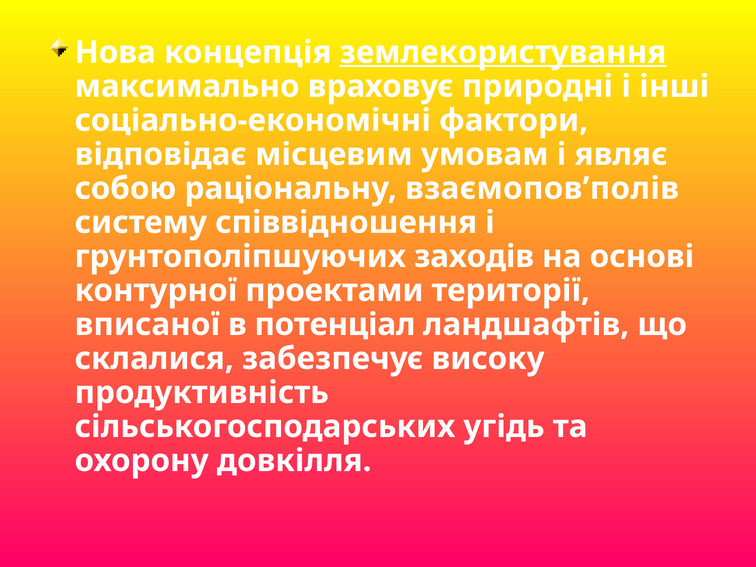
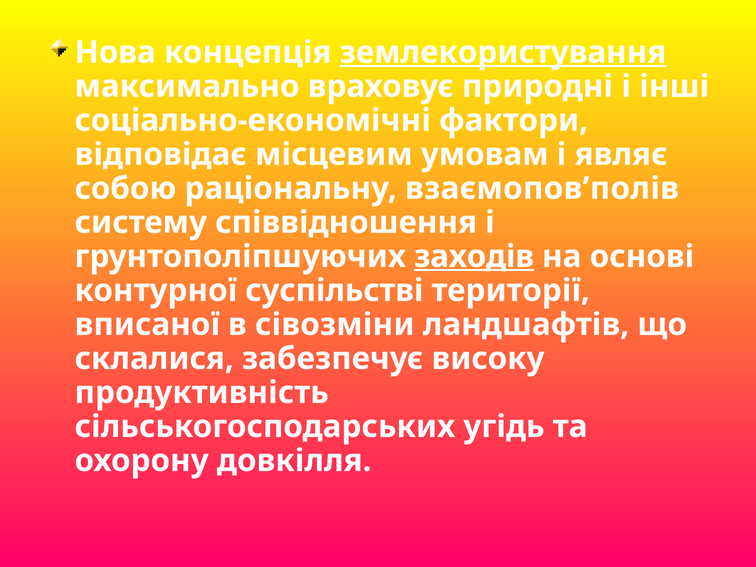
заходів underline: none -> present (474, 257)
проектами: проектами -> суспільстві (334, 291)
потенціал: потенціал -> сівозміни (335, 325)
